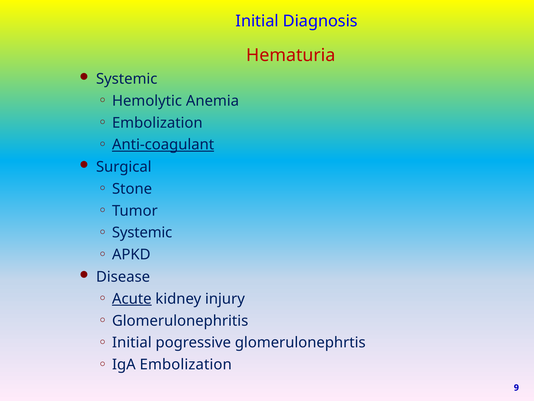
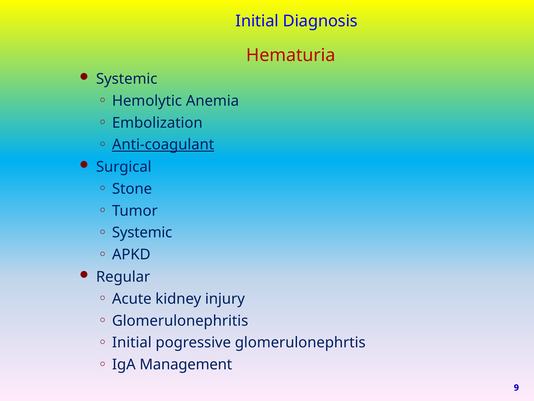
Disease: Disease -> Regular (123, 277)
Acute underline: present -> none (132, 298)
IgA Embolization: Embolization -> Management (186, 364)
